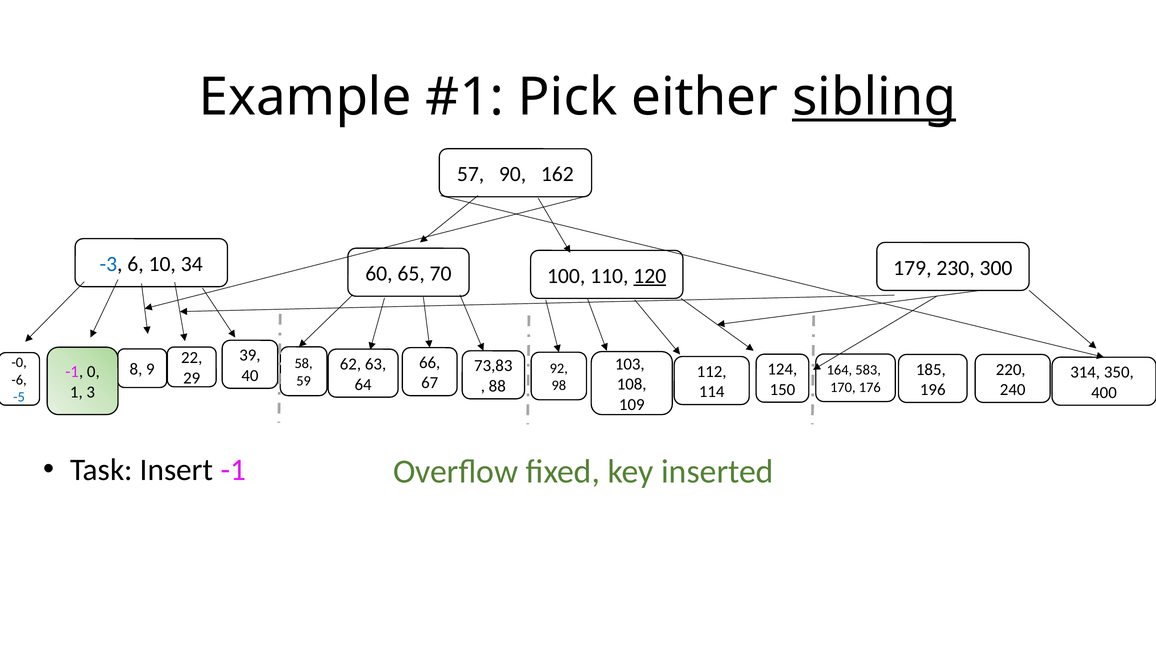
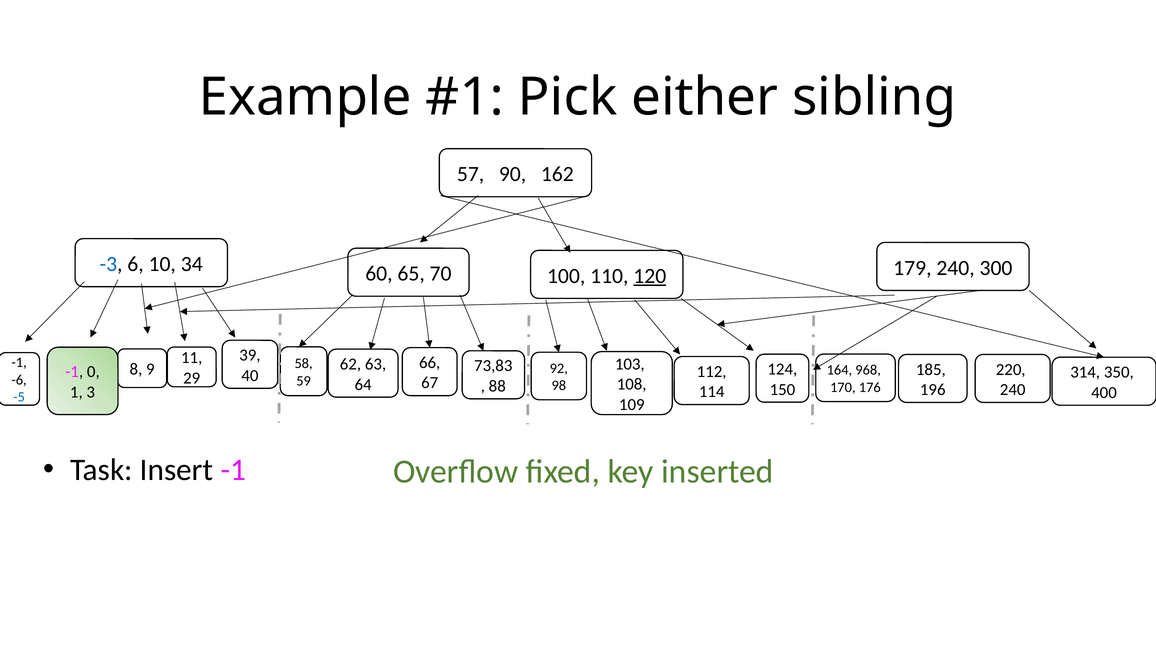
sibling underline: present -> none (874, 97)
179 230: 230 -> 240 (956, 268)
22: 22 -> 11 (192, 358)
-0: -0 -> -1 (19, 363)
583: 583 -> 968 (868, 370)
